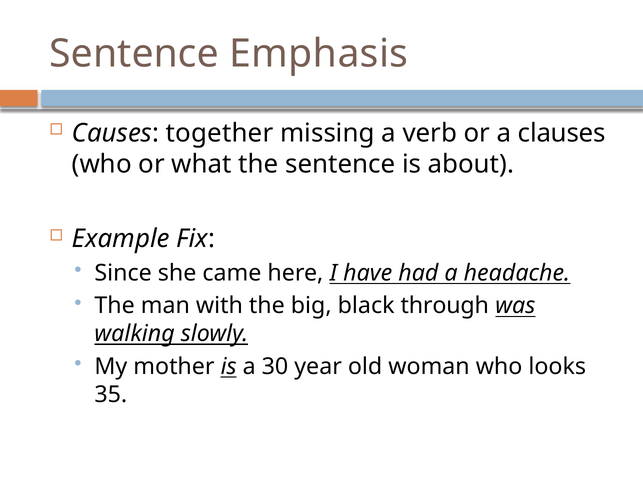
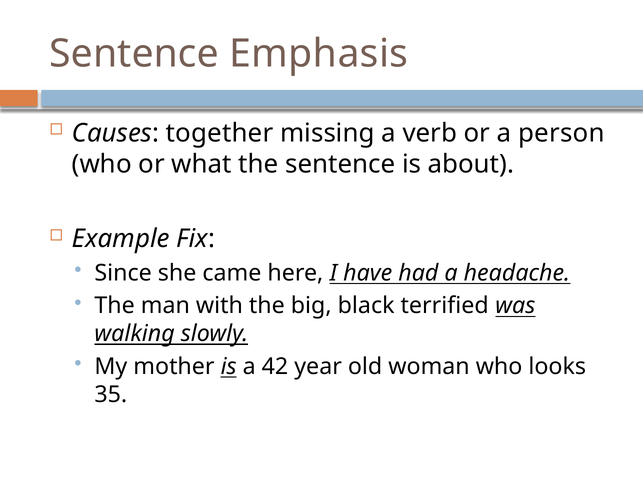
clauses: clauses -> person (562, 133)
through: through -> terrified (445, 306)
30: 30 -> 42 (275, 367)
